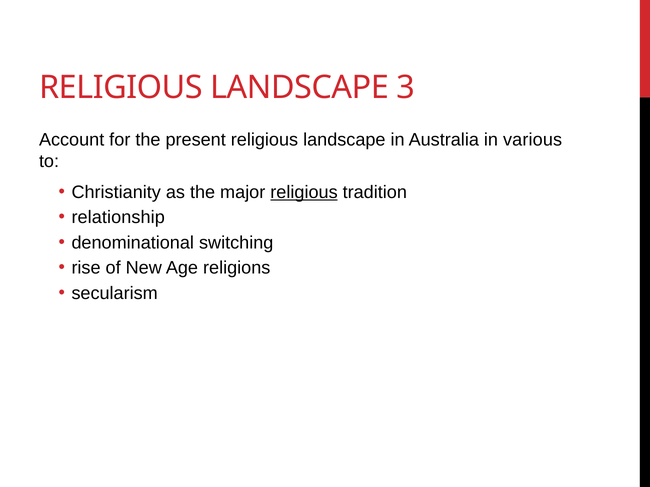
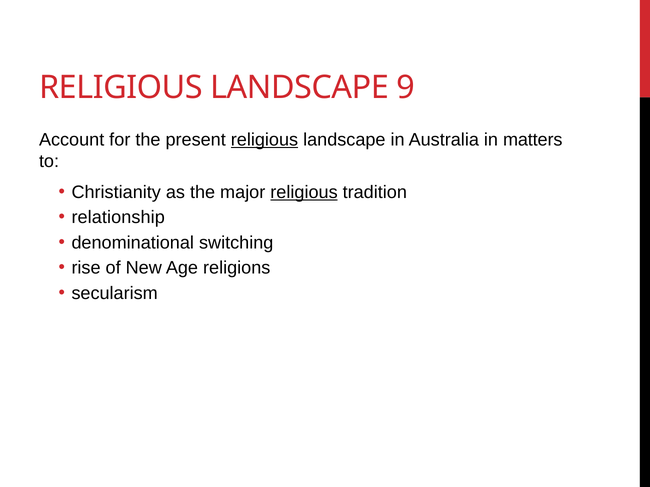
3: 3 -> 9 (405, 88)
religious underline: none -> present (264, 140)
various: various -> matters (533, 140)
